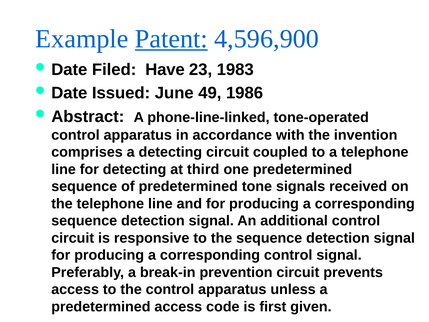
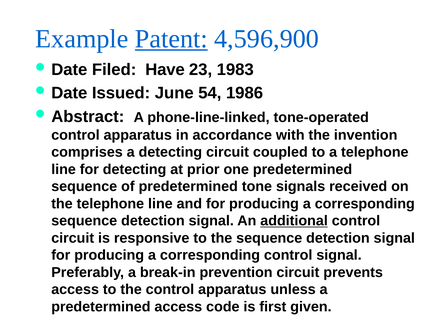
49: 49 -> 54 (210, 93)
third: third -> prior (203, 169)
additional underline: none -> present (294, 221)
